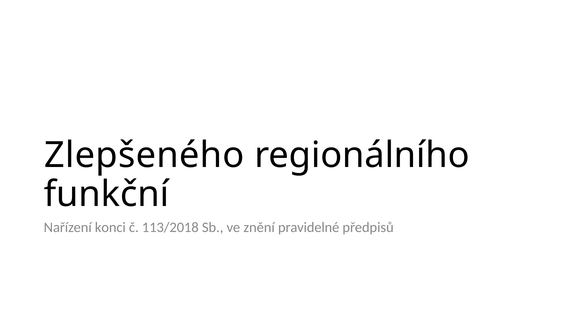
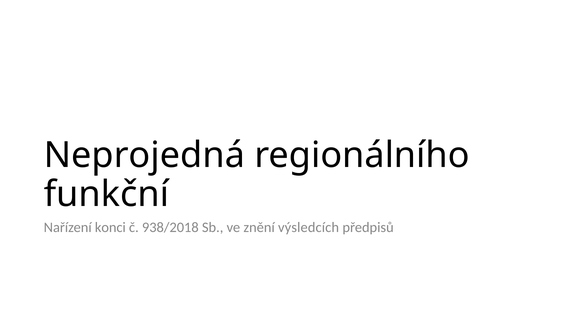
Zlepšeného: Zlepšeného -> Neprojedná (144, 155)
113/2018: 113/2018 -> 938/2018 (170, 227)
pravidelné: pravidelné -> výsledcích (309, 227)
